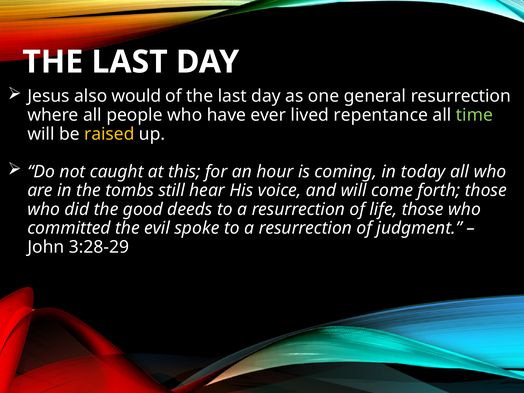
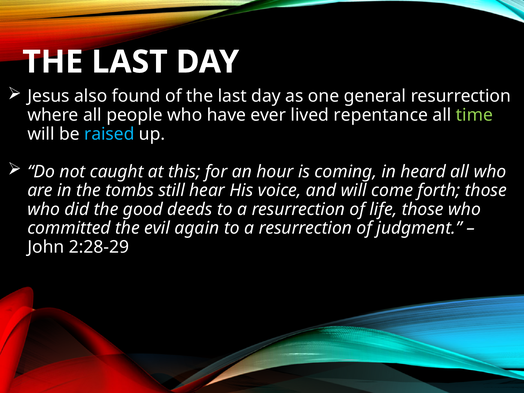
would: would -> found (136, 96)
raised colour: yellow -> light blue (109, 134)
today: today -> heard (423, 172)
spoke: spoke -> again (197, 228)
3:28-29: 3:28-29 -> 2:28-29 (99, 247)
